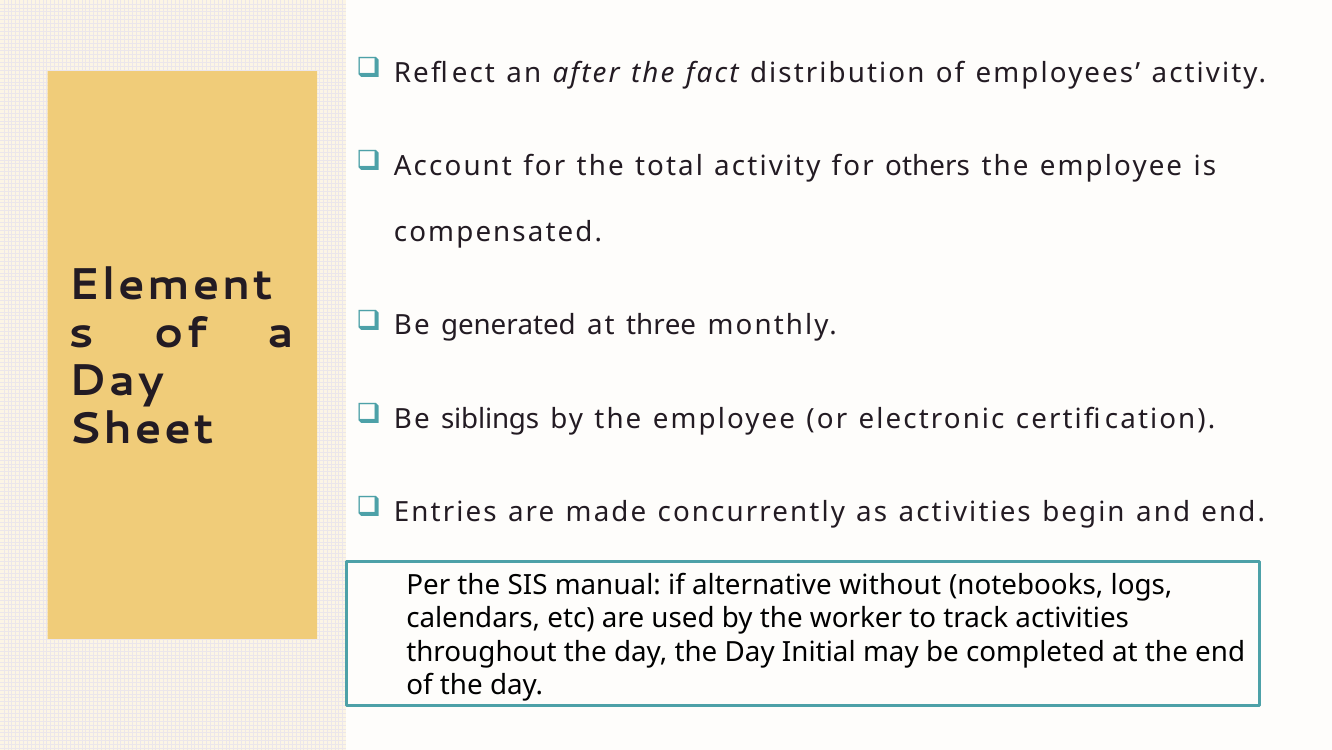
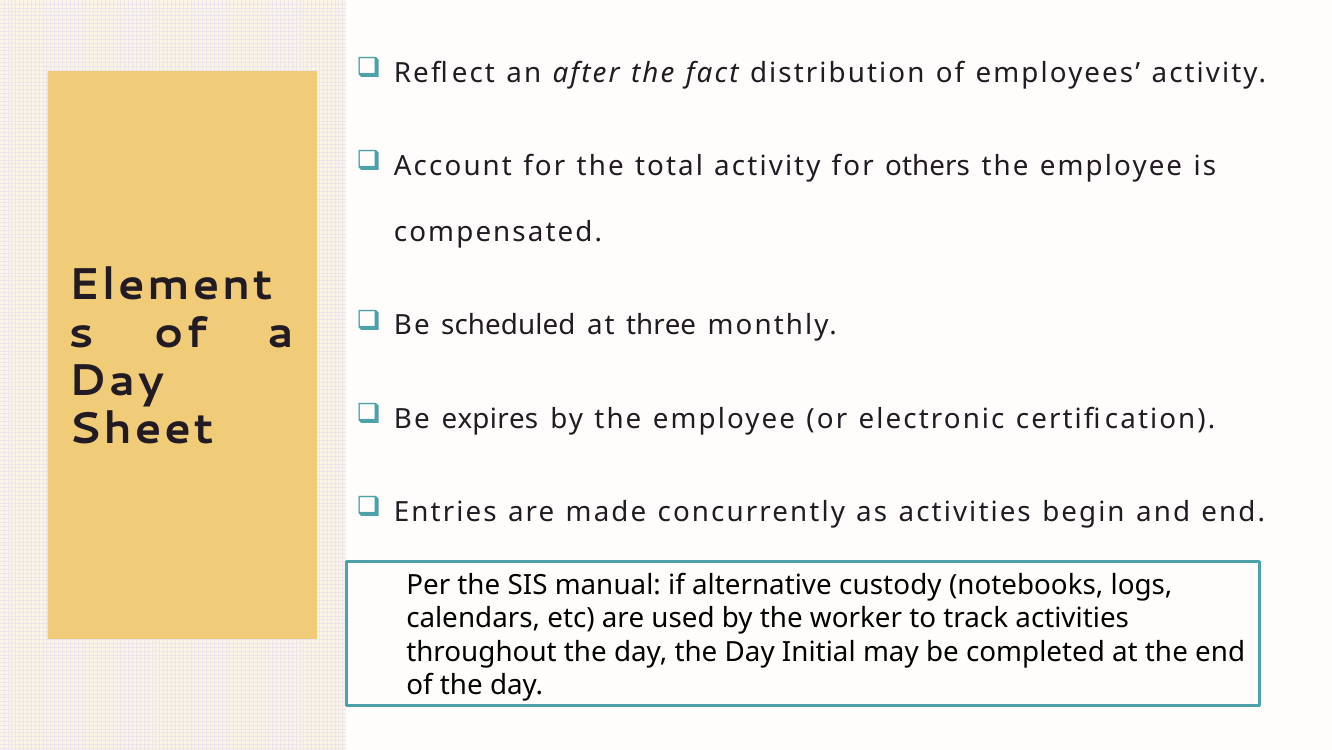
generated: generated -> scheduled (508, 325)
siblings: siblings -> expires (490, 418)
without: without -> custody (890, 585)
